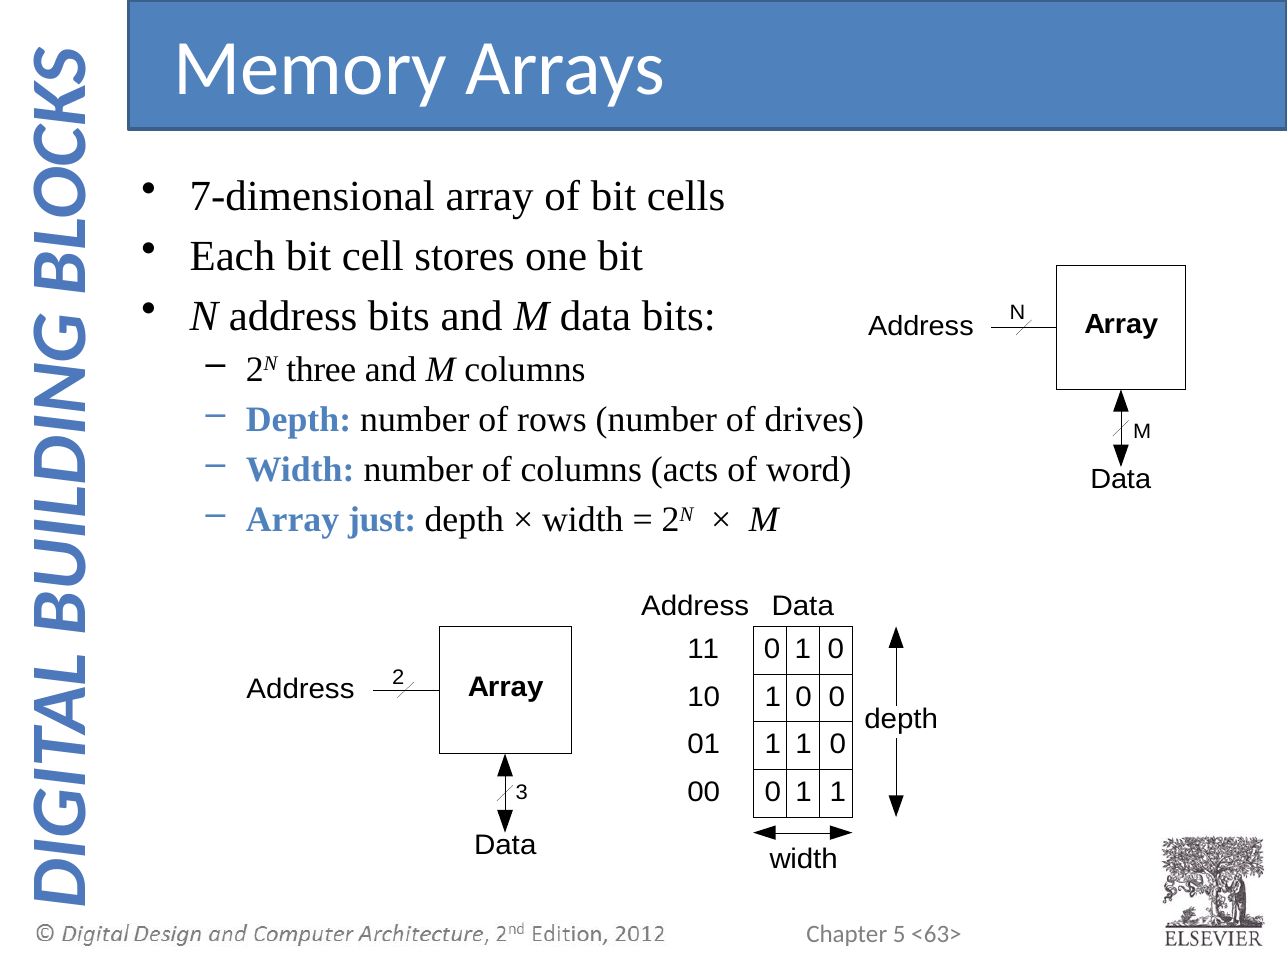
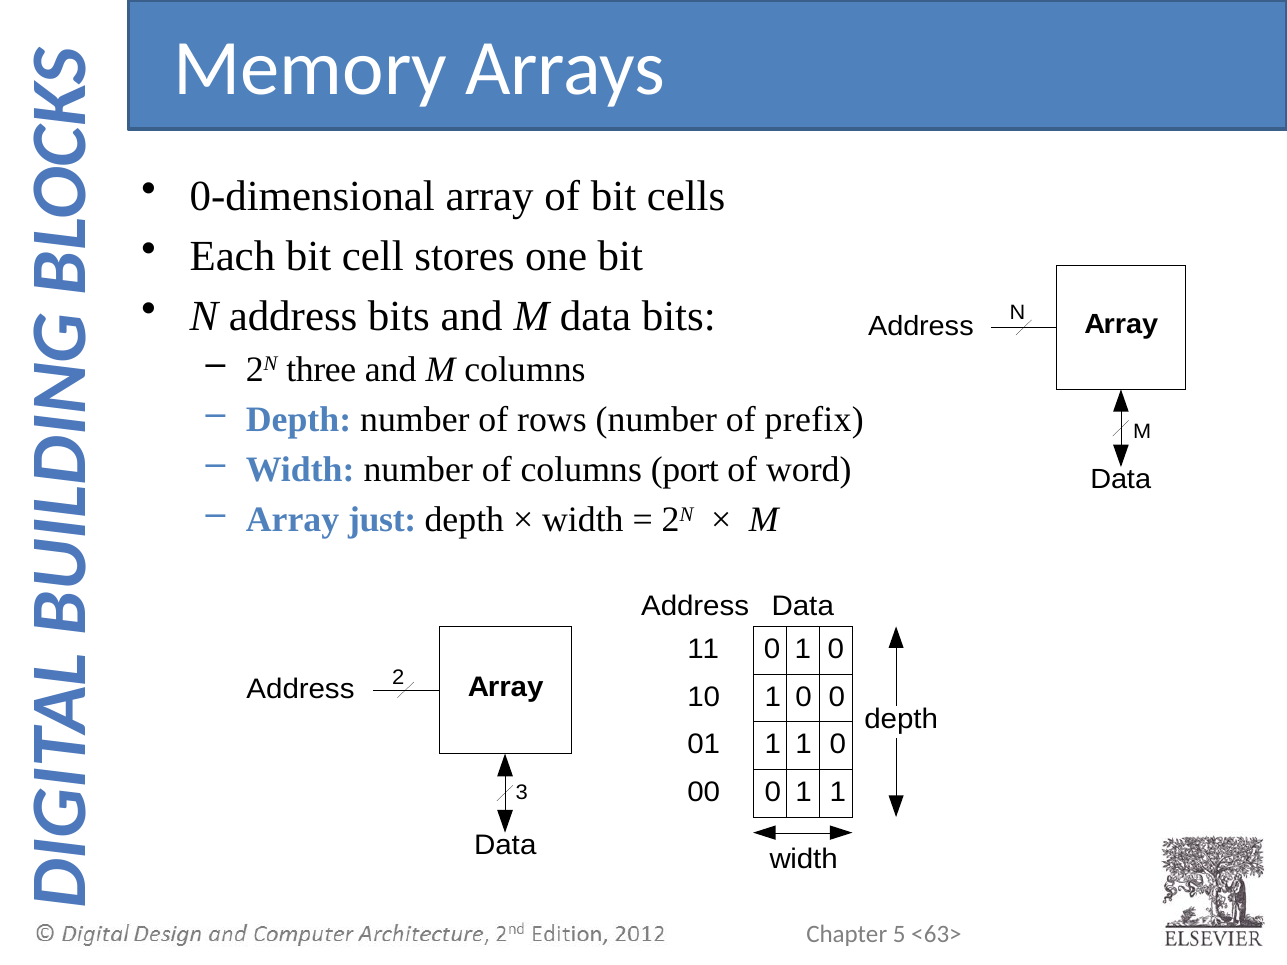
7-dimensional: 7-dimensional -> 0-dimensional (312, 196)
drives: drives -> prefix (814, 420)
acts: acts -> port (685, 470)
